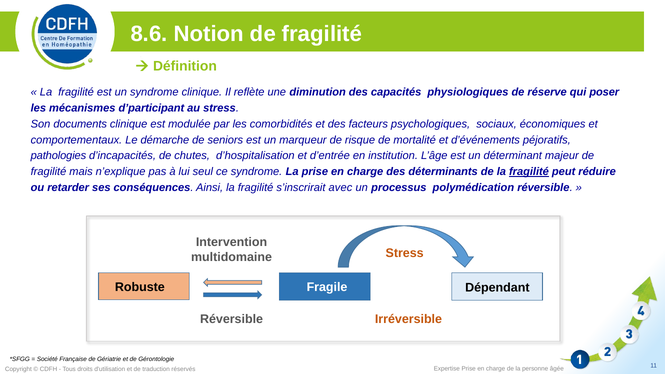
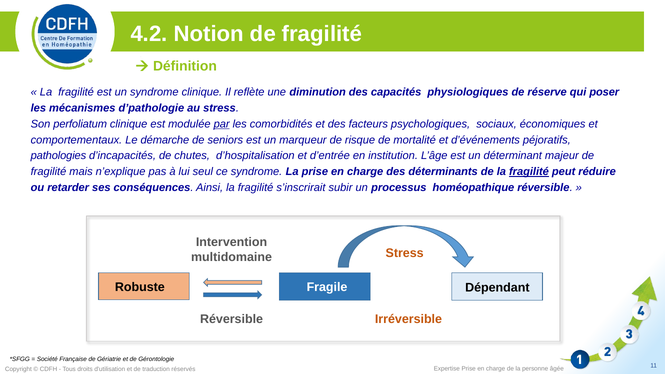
8.6: 8.6 -> 4.2 (149, 34)
d’participant: d’participant -> d’pathologie (151, 108)
documents: documents -> perfoliatum (80, 124)
par underline: none -> present (222, 124)
avec: avec -> subir (341, 188)
polymédication: polymédication -> homéopathique (473, 188)
